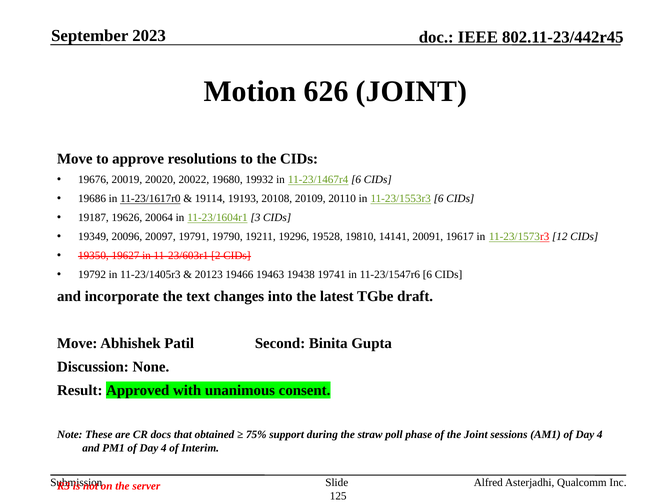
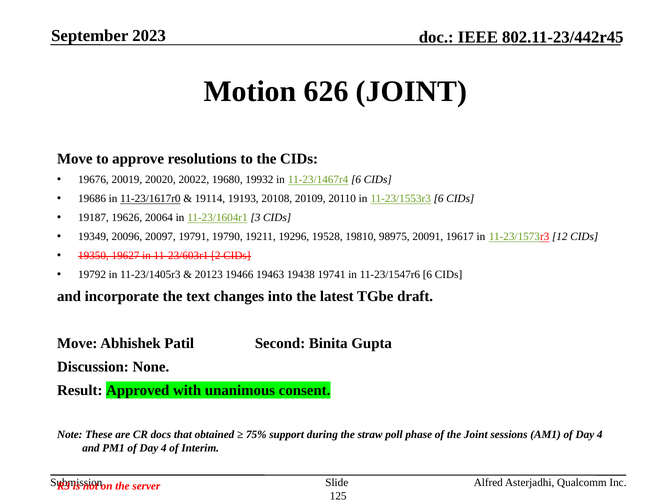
14141: 14141 -> 98975 (394, 237)
